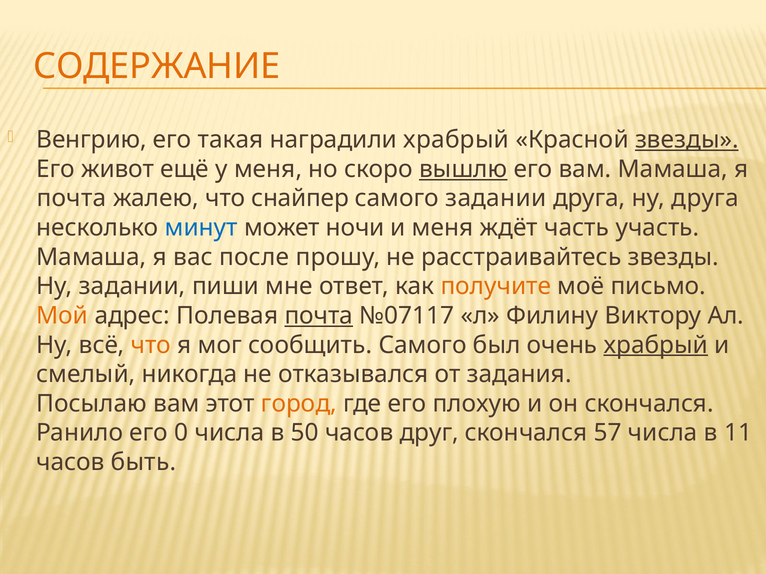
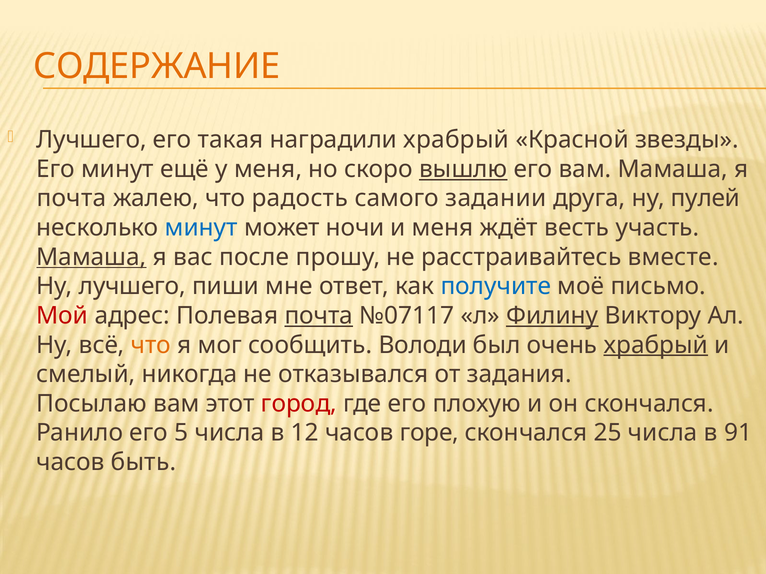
Венгрию: Венгрию -> Лучшего (91, 140)
звезды underline: present -> none (687, 140)
Его живот: живот -> минут (117, 169)
снайпер: снайпер -> радость (300, 199)
ну друга: друга -> пулей (705, 199)
часть: часть -> весть (577, 228)
Мамаша underline: none -> present (91, 257)
расстраивайтесь звезды: звезды -> вместе (673, 257)
Ну задании: задании -> лучшего (132, 287)
получите colour: orange -> blue (496, 287)
Мой colour: orange -> red (62, 316)
Филину underline: none -> present (552, 316)
сообщить Самого: Самого -> Володи (423, 345)
город colour: orange -> red (299, 404)
0: 0 -> 5 (181, 433)
50: 50 -> 12 (305, 433)
друг: друг -> горе (429, 433)
57: 57 -> 25 (608, 433)
11: 11 -> 91 (738, 433)
